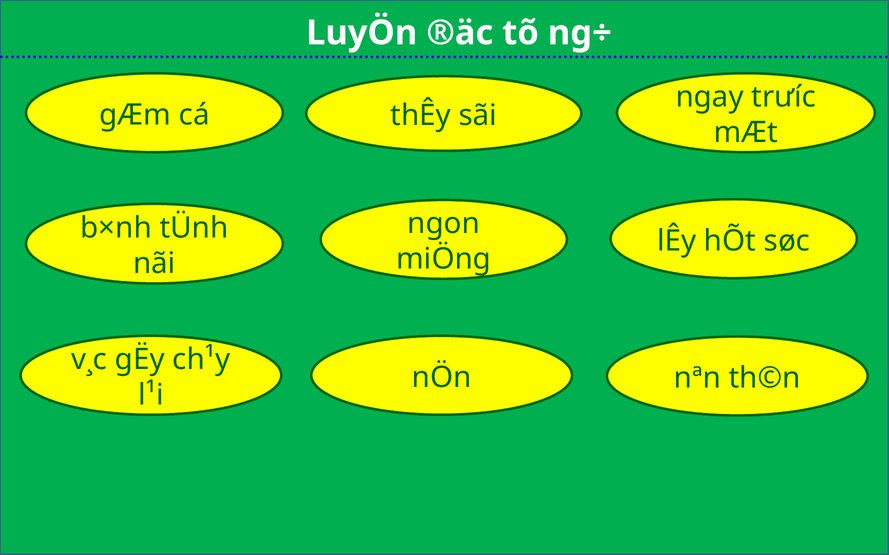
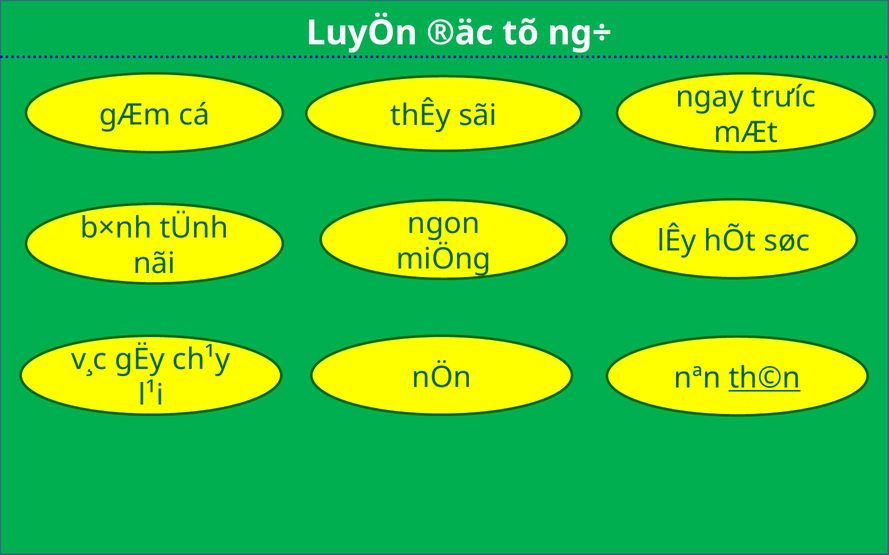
th©n underline: none -> present (765, 378)
